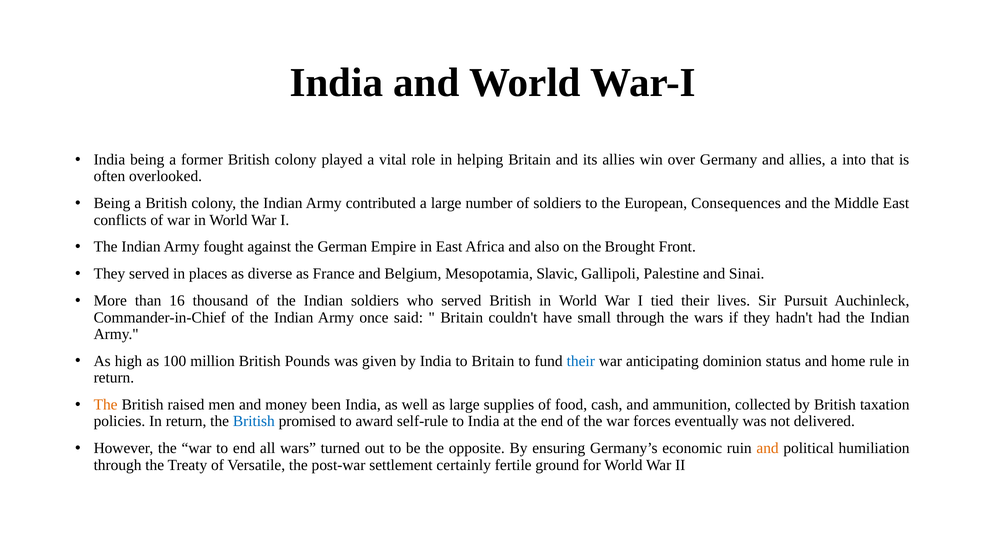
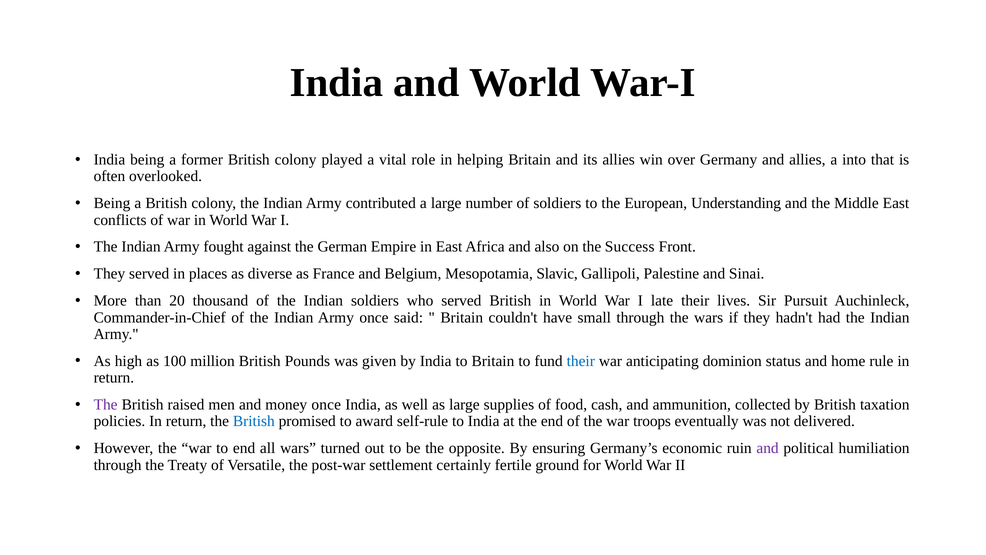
Consequences: Consequences -> Understanding (736, 203)
Brought: Brought -> Success (630, 247)
16: 16 -> 20 (177, 301)
tied: tied -> late (662, 301)
The colour: orange -> purple (106, 404)
money been: been -> once (326, 404)
forces: forces -> troops (652, 421)
and colour: orange -> purple (768, 448)
